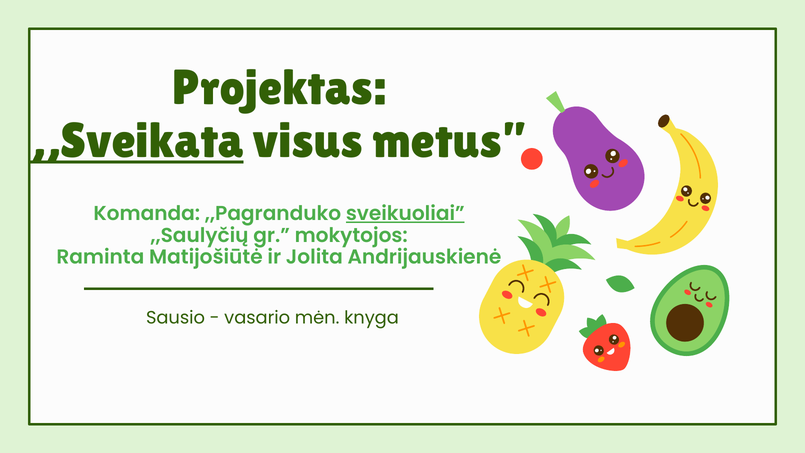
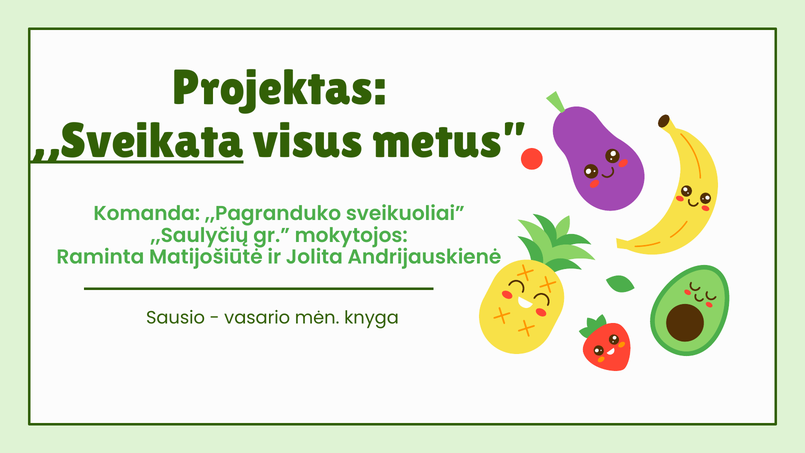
sveikuoliai underline: present -> none (405, 214)
